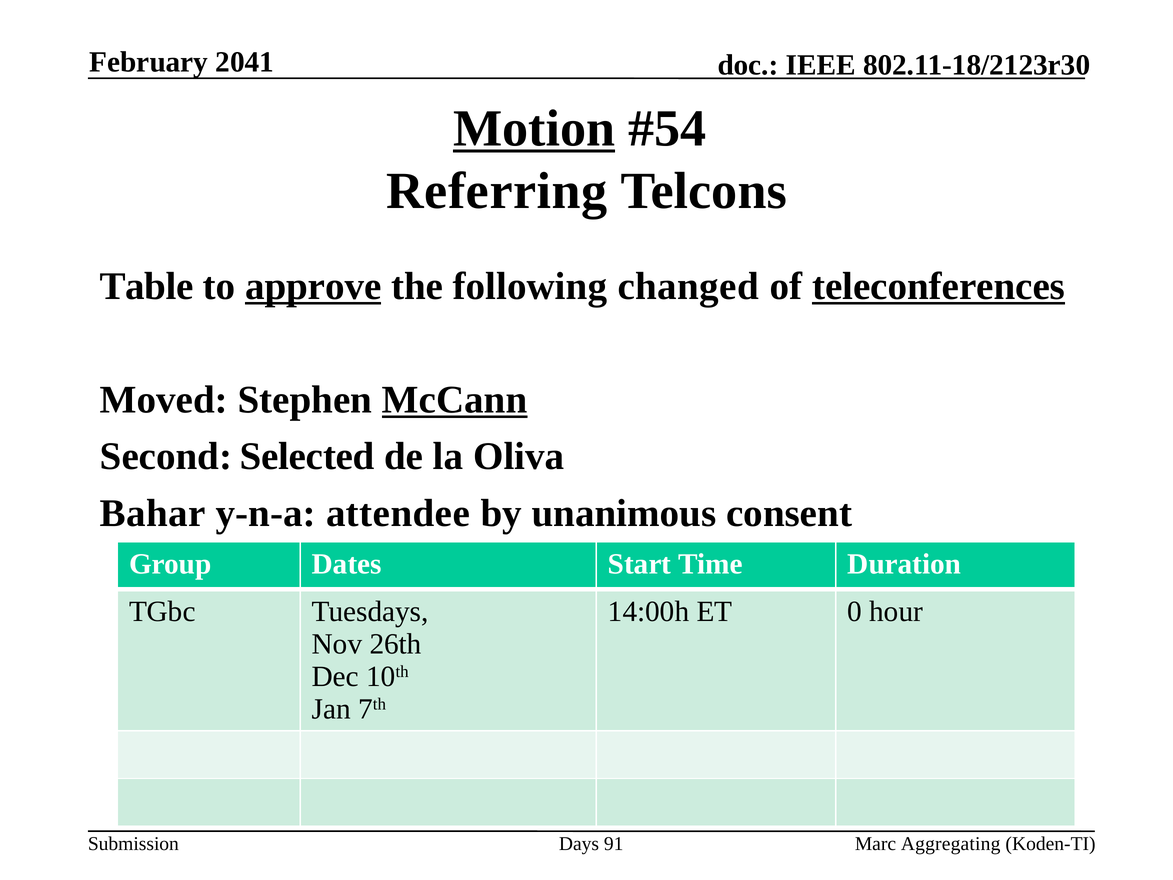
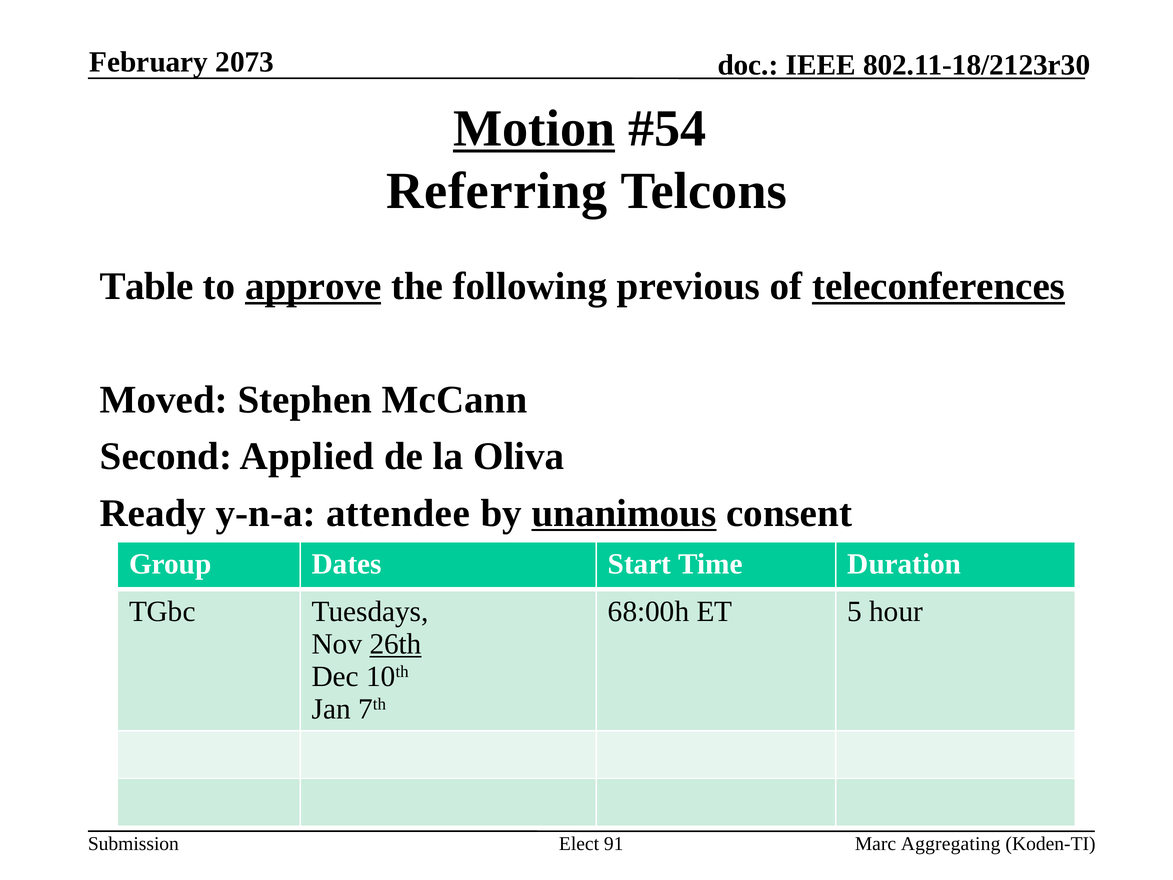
2041: 2041 -> 2073 (245, 62)
changed: changed -> previous (688, 286)
McCann underline: present -> none (455, 400)
Selected: Selected -> Applied (307, 456)
Bahar: Bahar -> Ready (153, 513)
unanimous underline: none -> present (624, 513)
14:00h: 14:00h -> 68:00h (649, 611)
0: 0 -> 5 (855, 611)
26th underline: none -> present (396, 644)
Days: Days -> Elect (579, 844)
